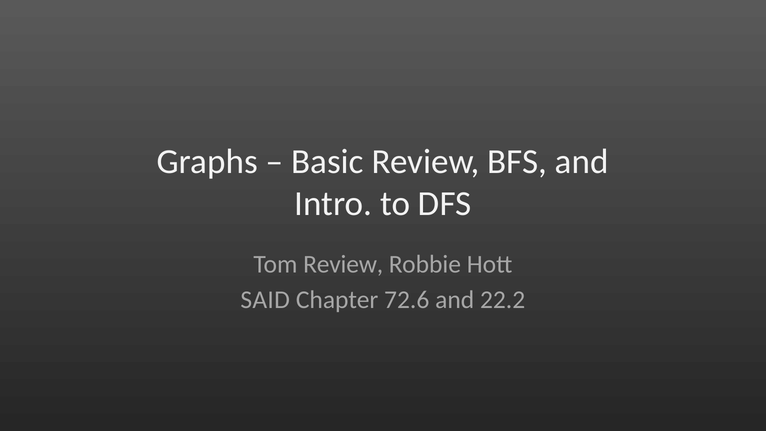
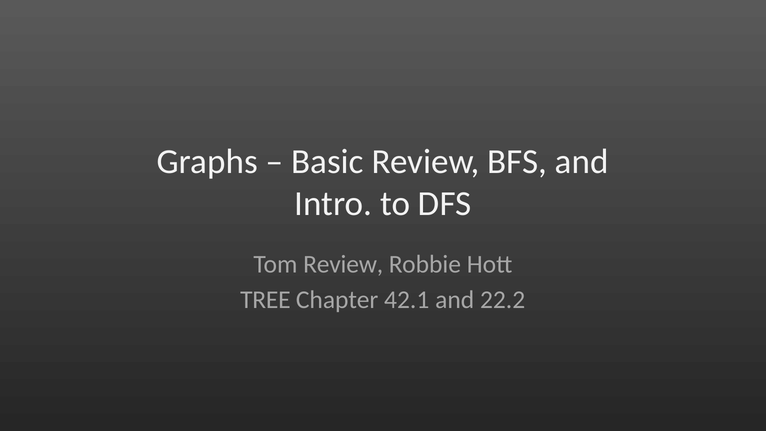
SAID: SAID -> TREE (265, 300)
72.6: 72.6 -> 42.1 (407, 300)
